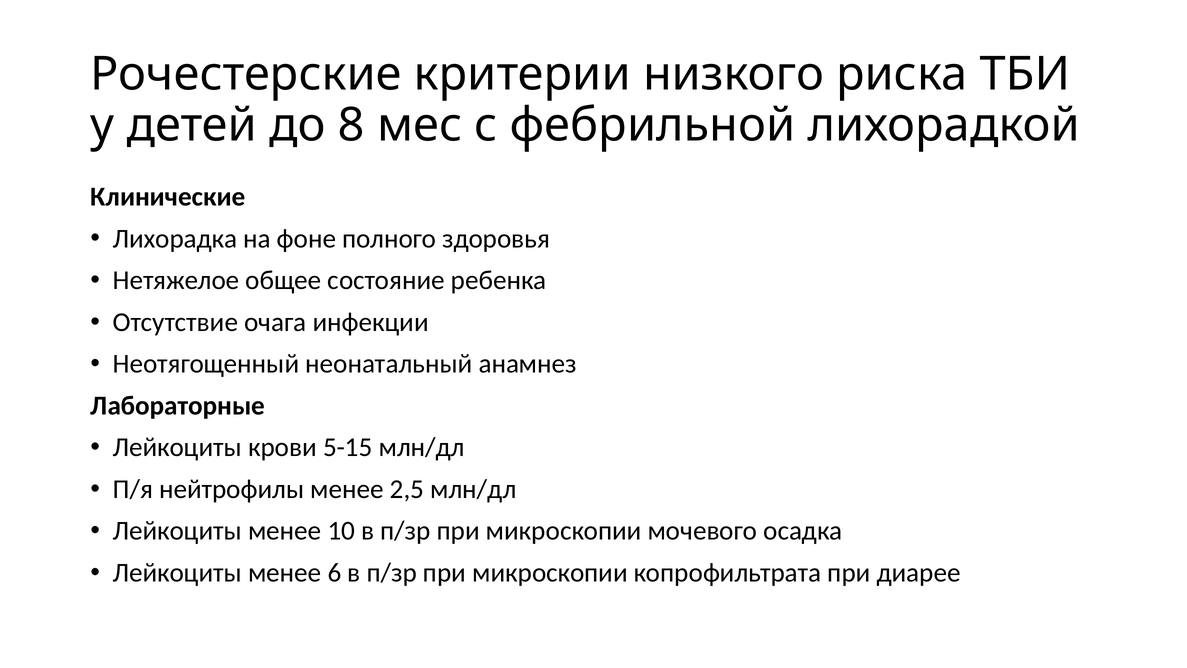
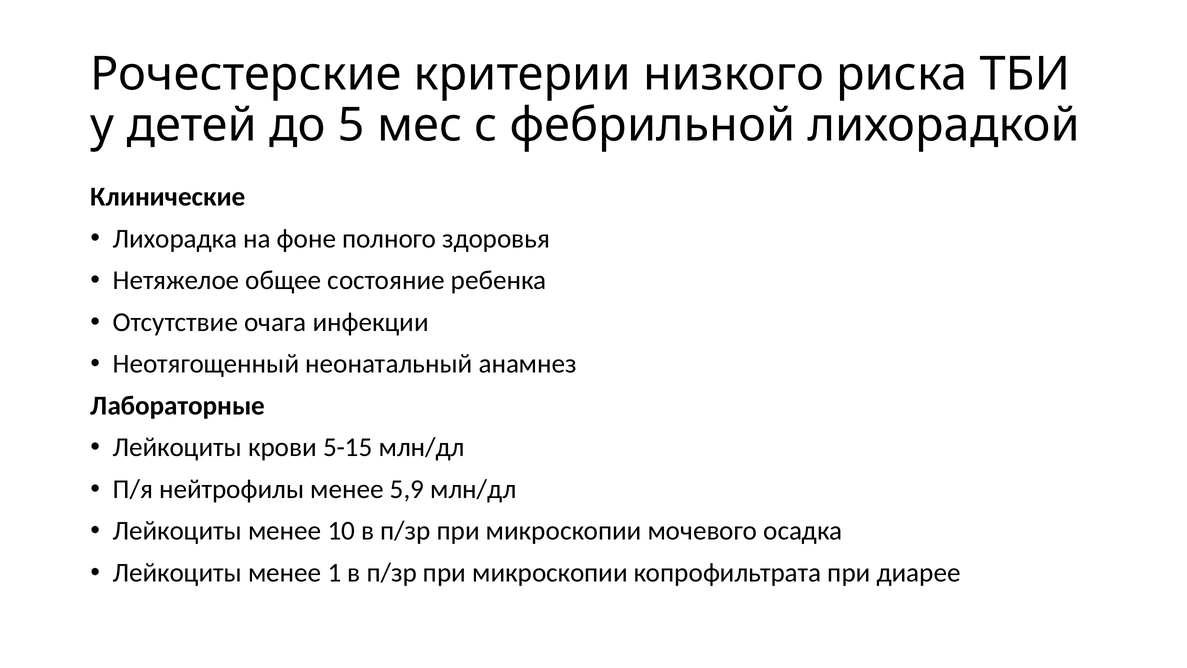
8: 8 -> 5 (351, 125)
2,5: 2,5 -> 5,9 (407, 489)
6: 6 -> 1 (334, 572)
